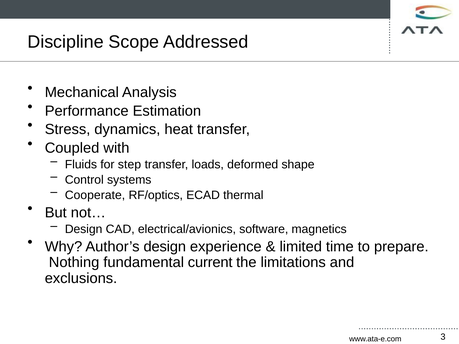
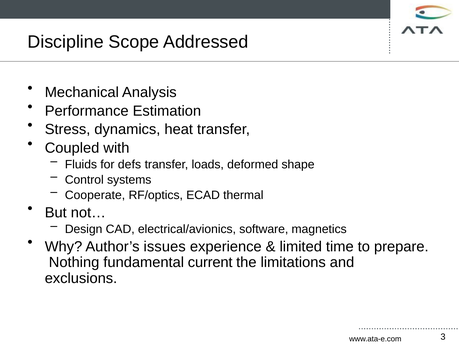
step: step -> defs (129, 165)
Author’s design: design -> issues (165, 247)
